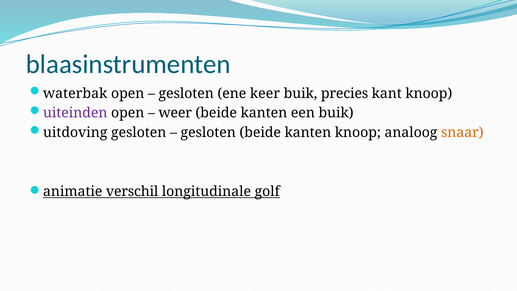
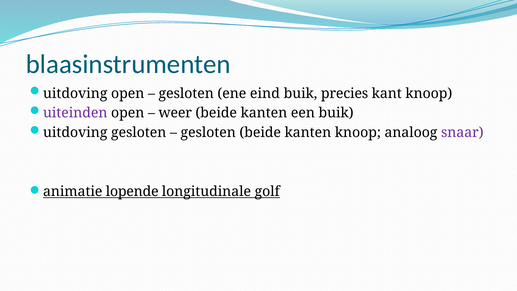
waterbak: waterbak -> uitdoving (75, 93)
keer: keer -> eind (265, 93)
snaar colour: orange -> purple (462, 133)
verschil: verschil -> lopende (132, 191)
